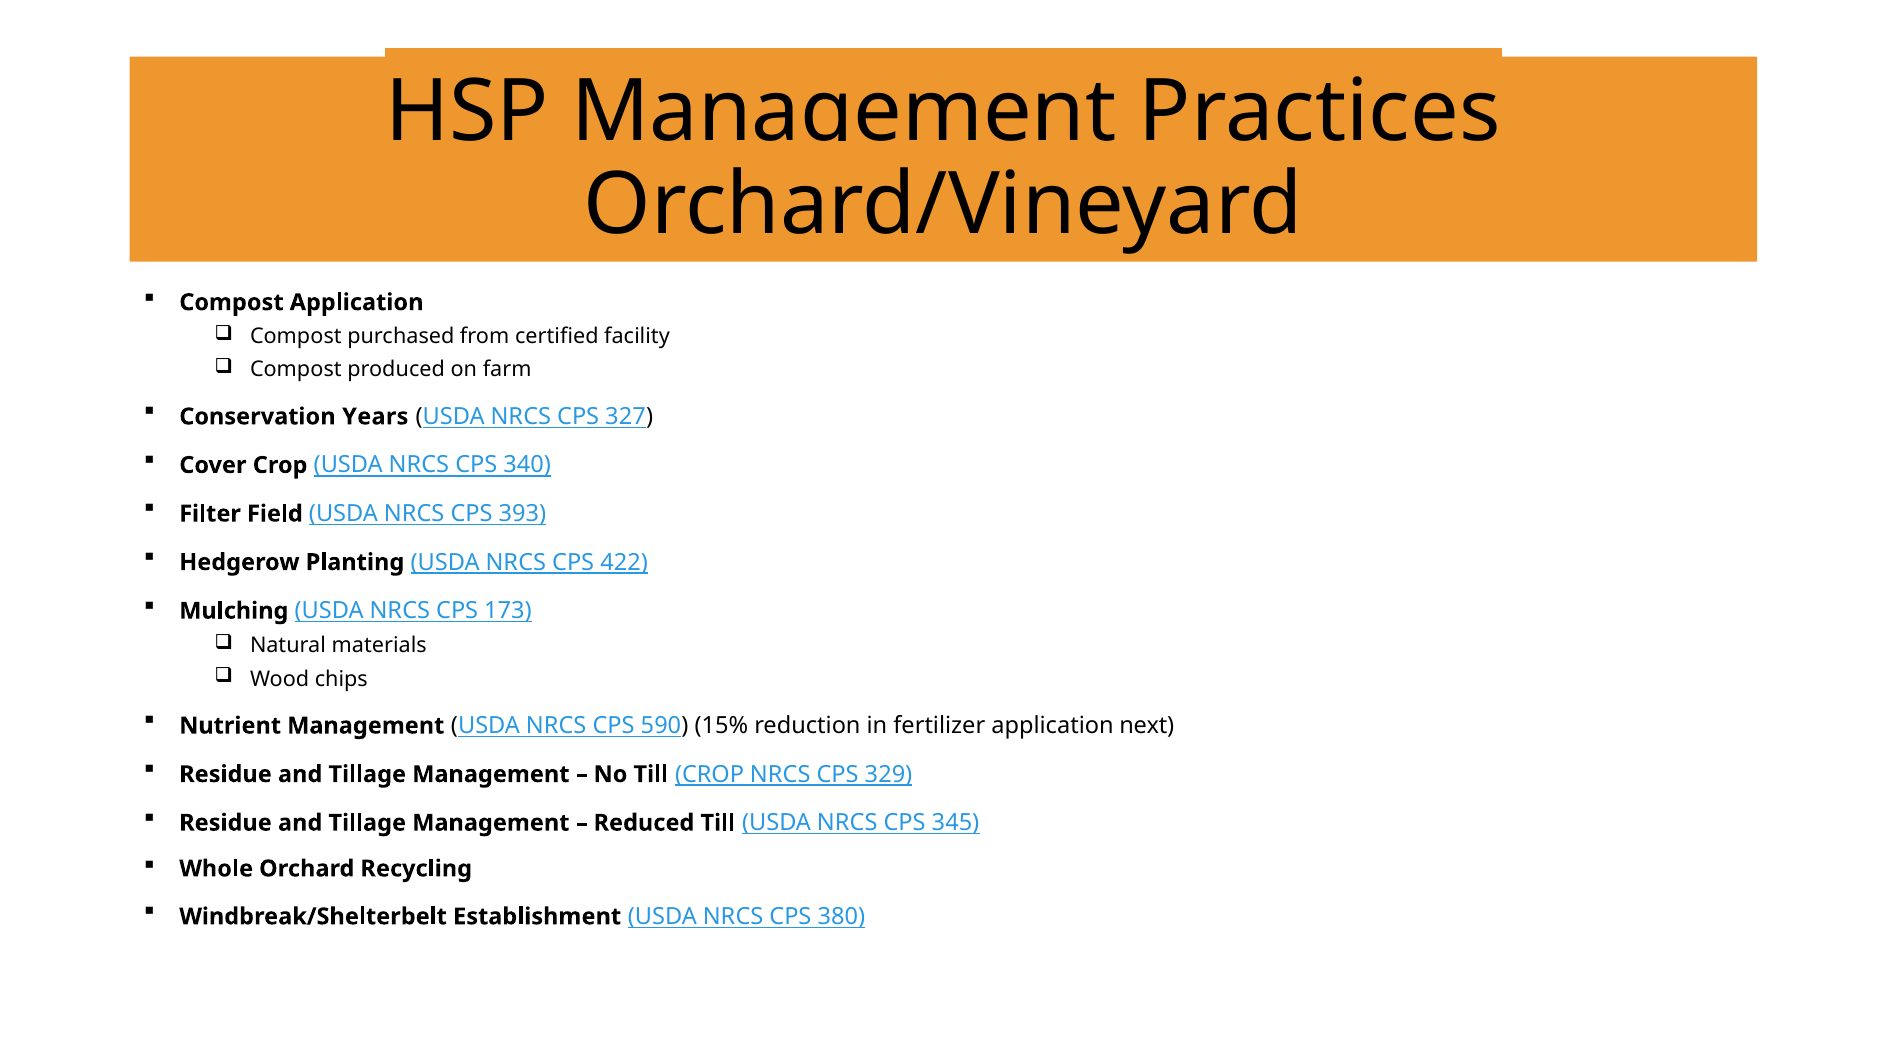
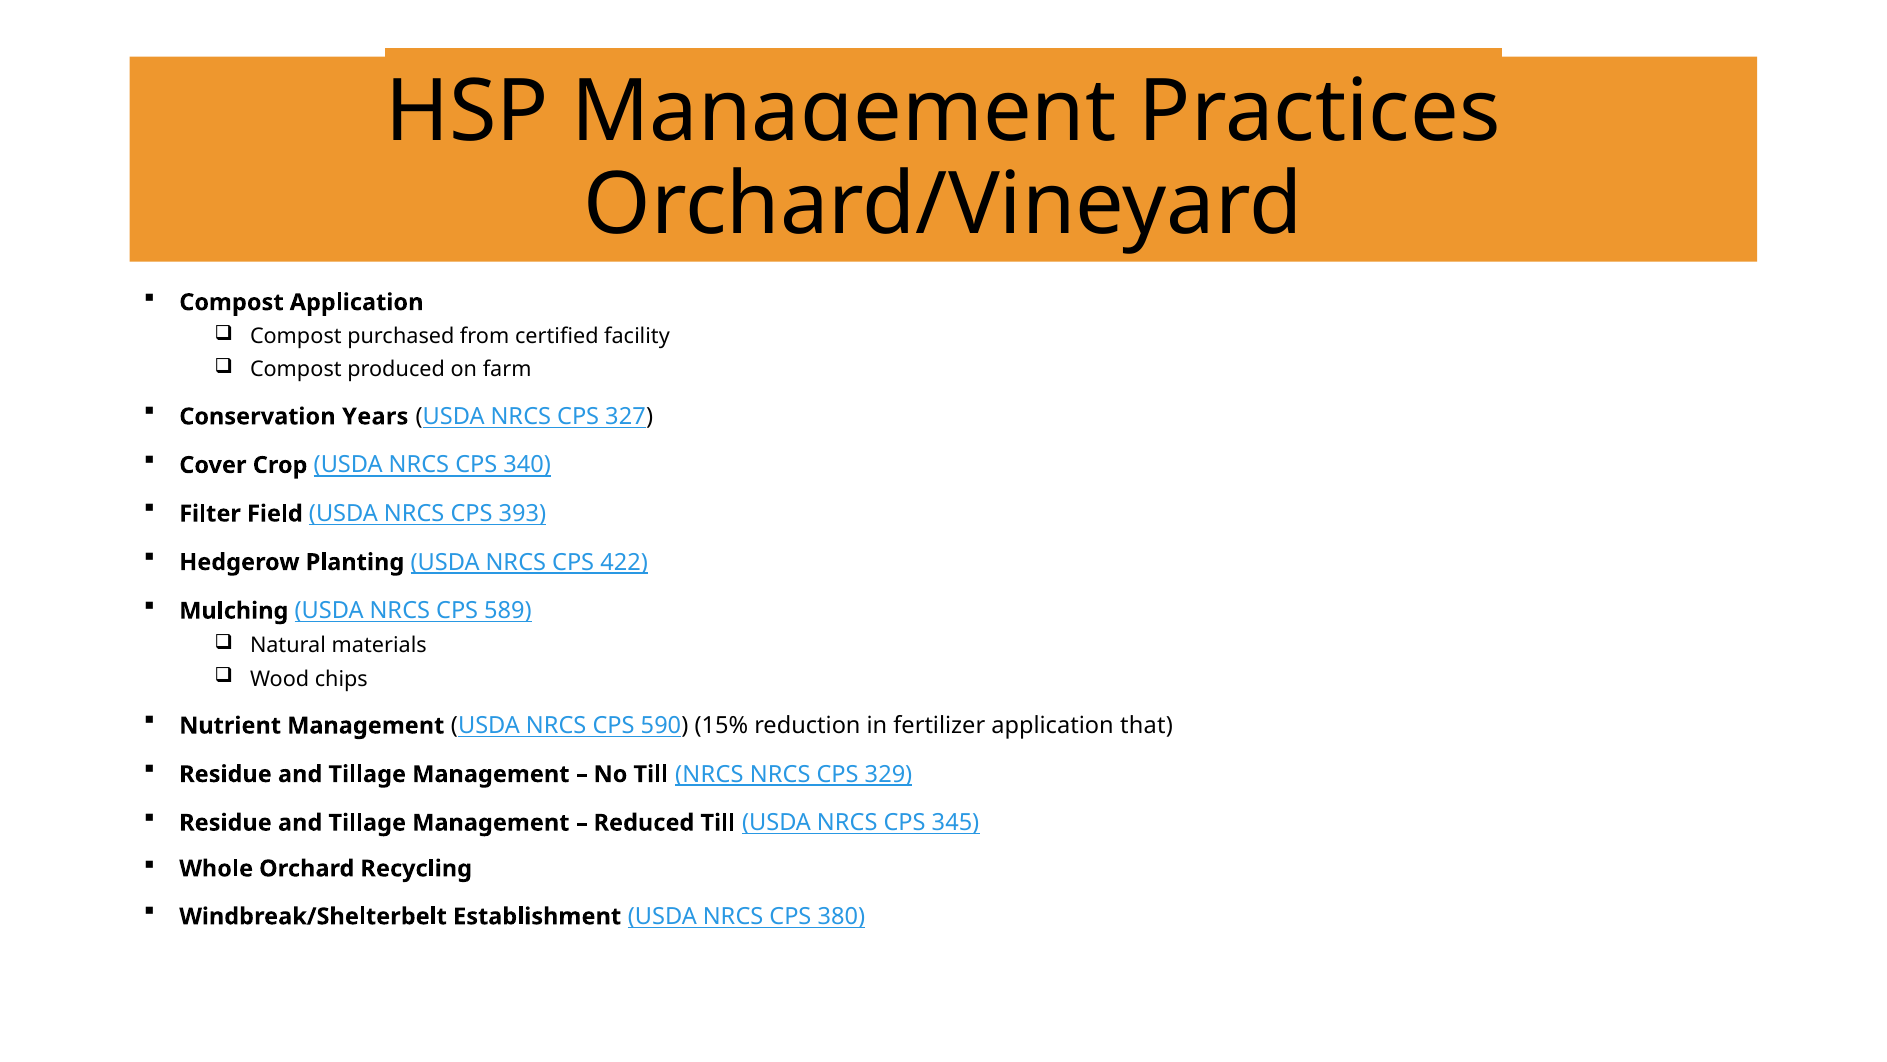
173: 173 -> 589 (508, 611)
next: next -> that (1147, 725)
Till CROP: CROP -> NRCS (709, 774)
